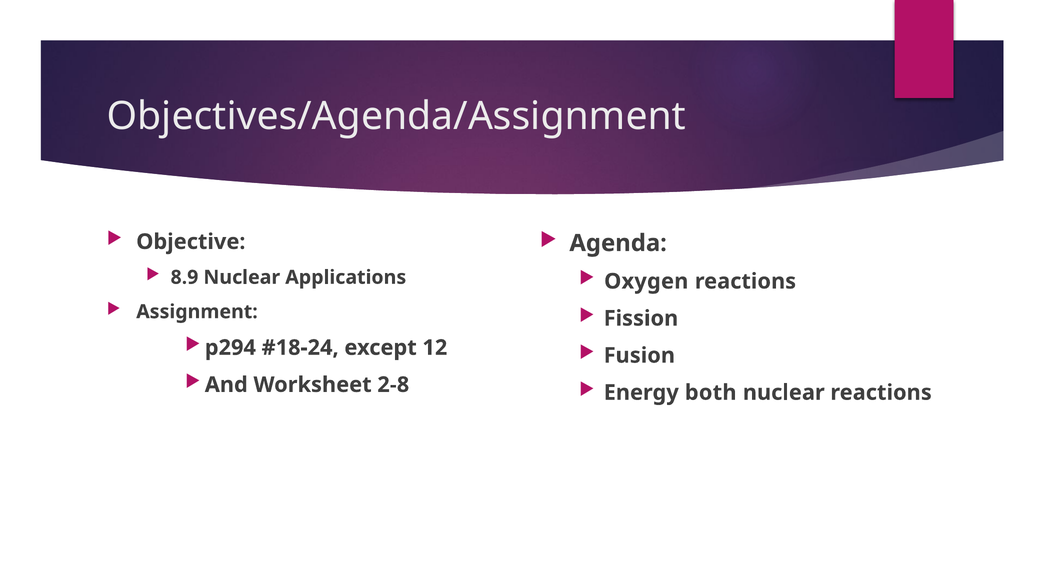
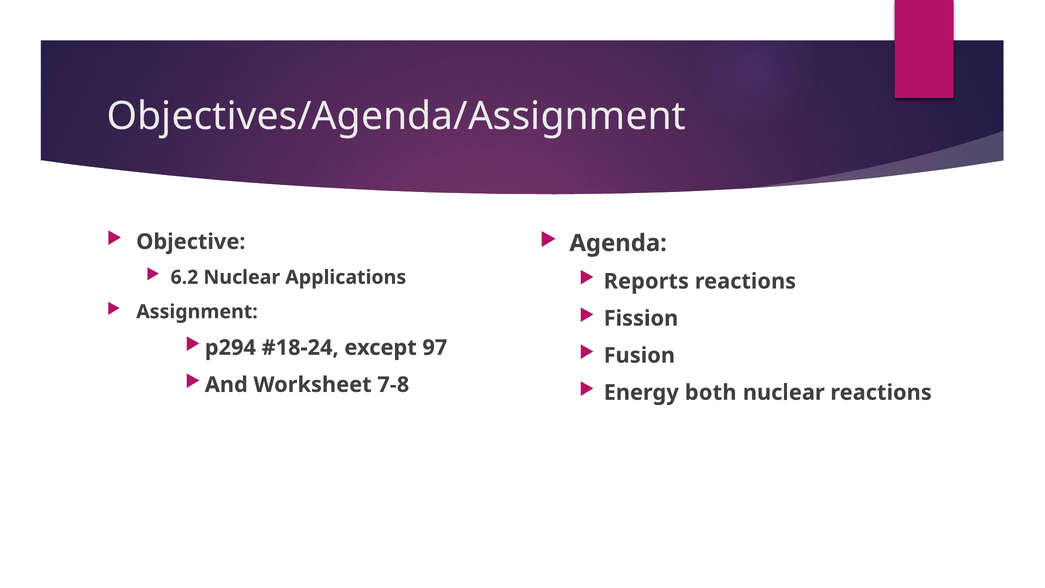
8.9: 8.9 -> 6.2 (184, 277)
Oxygen: Oxygen -> Reports (646, 281)
12: 12 -> 97 (435, 348)
2-8: 2-8 -> 7-8 (393, 385)
